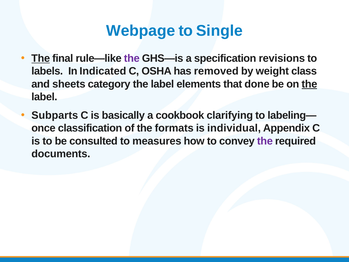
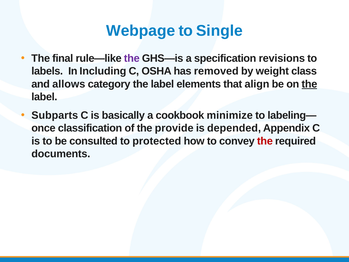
The underline: present -> none (41, 58)
Indicated: Indicated -> Including (103, 71)
sheets: sheets -> allows (69, 84)
done: done -> align (257, 84)
clarifying: clarifying -> minimize (230, 115)
formats: formats -> provide (174, 128)
individual: individual -> depended (234, 128)
measures: measures -> protected (157, 141)
the colour: purple -> red (265, 141)
